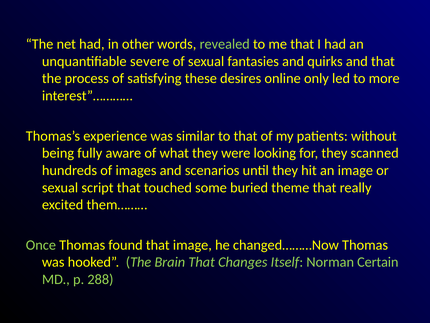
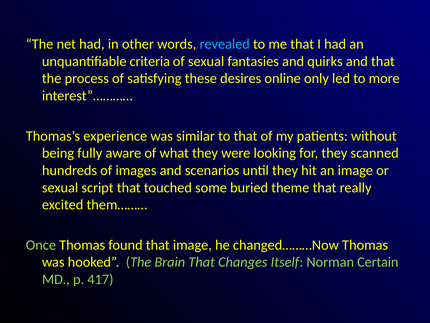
revealed colour: light green -> light blue (225, 44)
severe: severe -> criteria (150, 61)
288: 288 -> 417 (100, 279)
